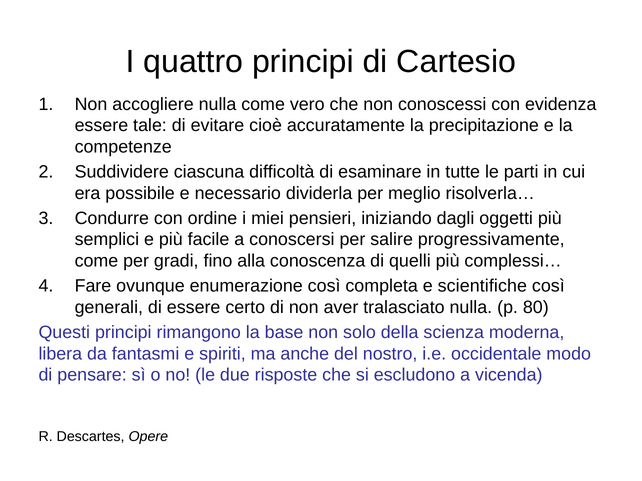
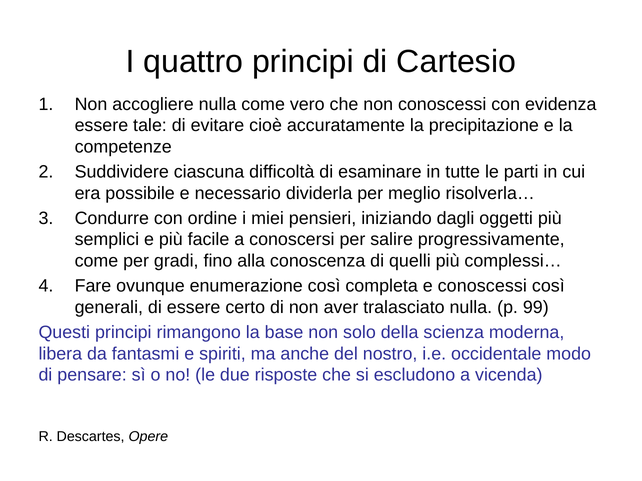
e scientifiche: scientifiche -> conoscessi (482, 286)
80: 80 -> 99 (536, 308)
